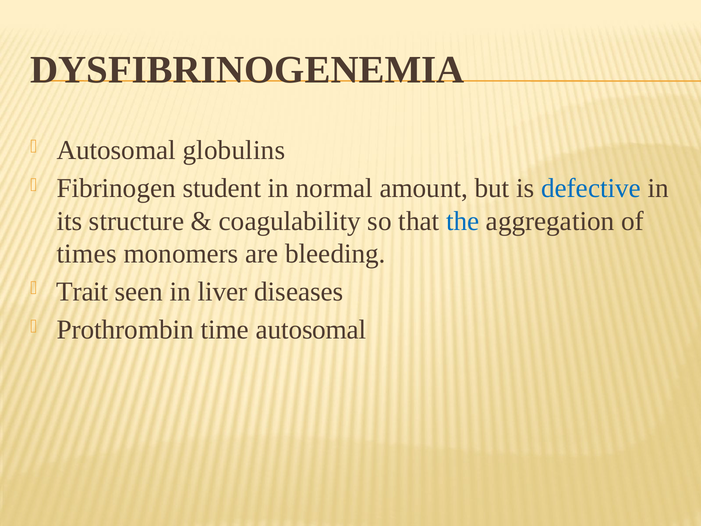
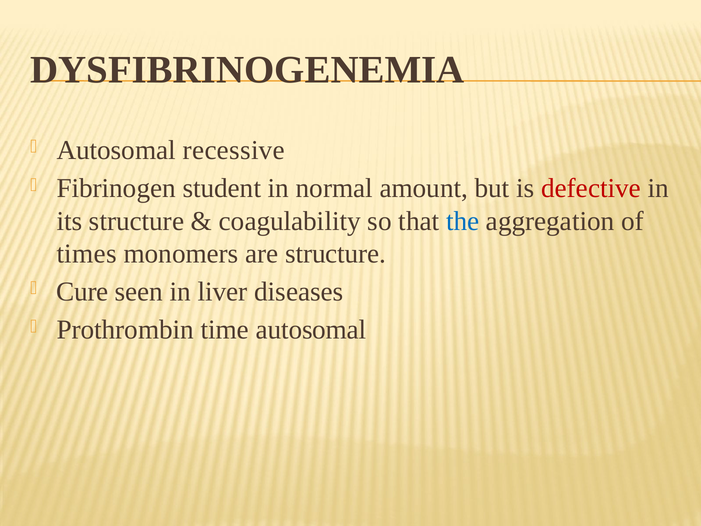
globulins: globulins -> recessive (234, 150)
defective colour: blue -> red (591, 188)
are bleeding: bleeding -> structure (336, 254)
Trait: Trait -> Cure (82, 292)
